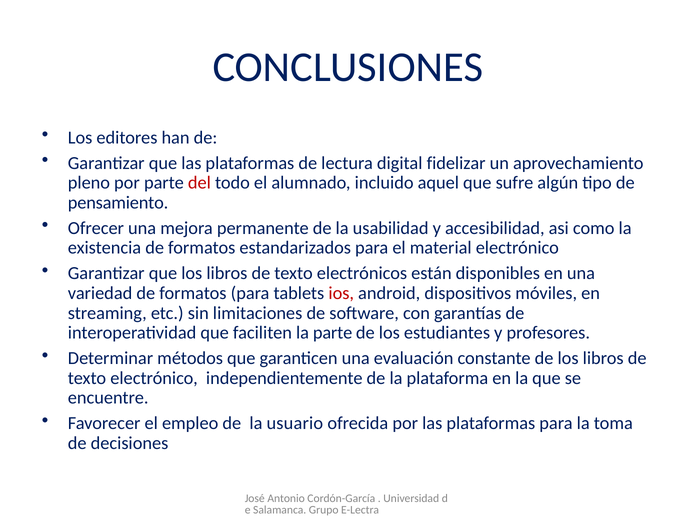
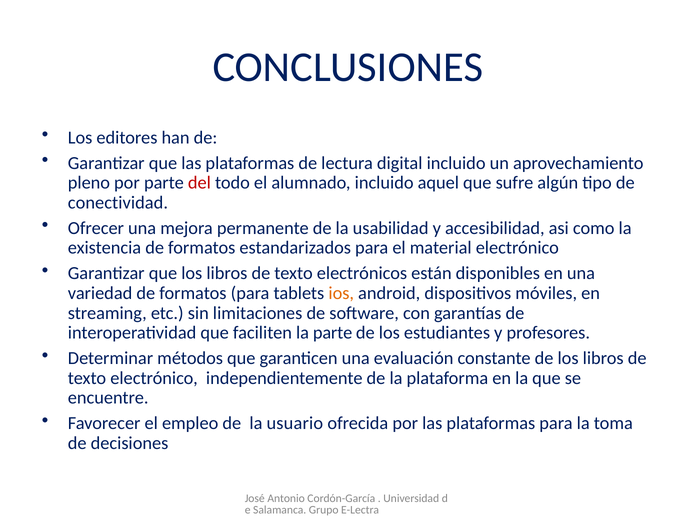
digital fidelizar: fidelizar -> incluido (456, 163)
pensamiento: pensamiento -> conectividad (118, 203)
ios colour: red -> orange (341, 293)
